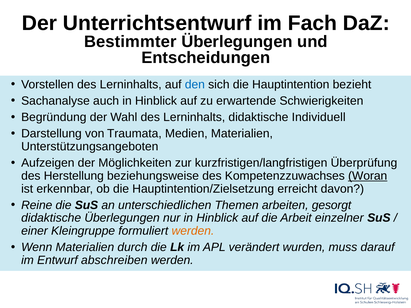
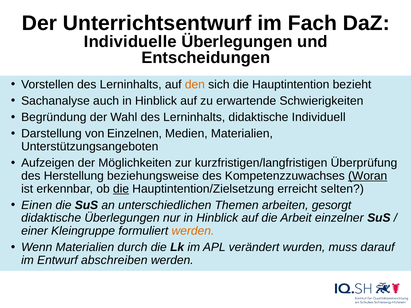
Bestimmter: Bestimmter -> Individuelle (130, 42)
den colour: blue -> orange (195, 85)
Traumata: Traumata -> Einzelnen (134, 134)
die underline: none -> present (121, 189)
davon: davon -> selten (342, 189)
Reine: Reine -> Einen (37, 205)
